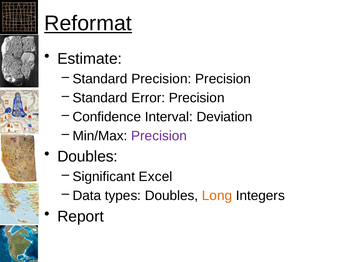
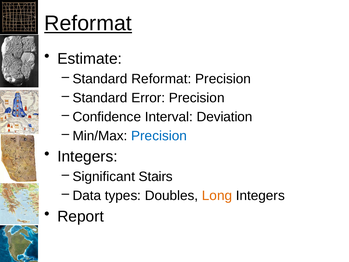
Standard Precision: Precision -> Reformat (161, 79)
Precision colour: purple -> blue (159, 136)
Doubles: Doubles -> Integers (87, 156)
Excel: Excel -> Stairs (156, 177)
